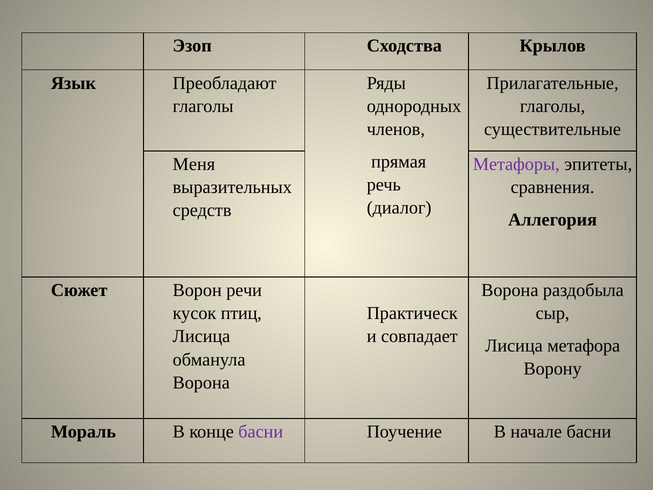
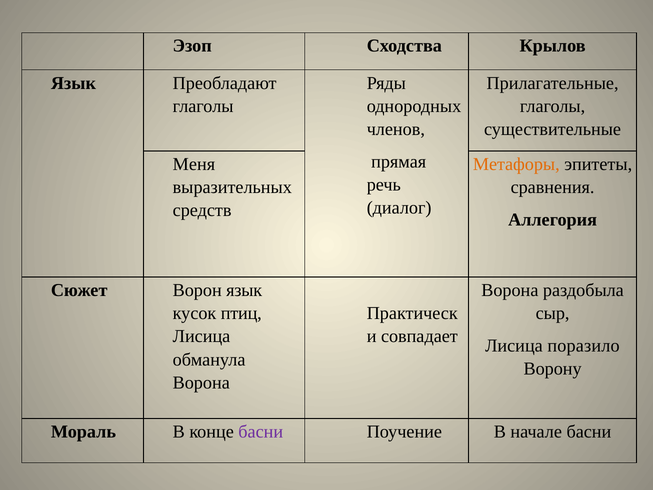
Метафоры colour: purple -> orange (516, 164)
Ворон речи: речи -> язык (244, 290)
метафора: метафора -> поразило (584, 345)
